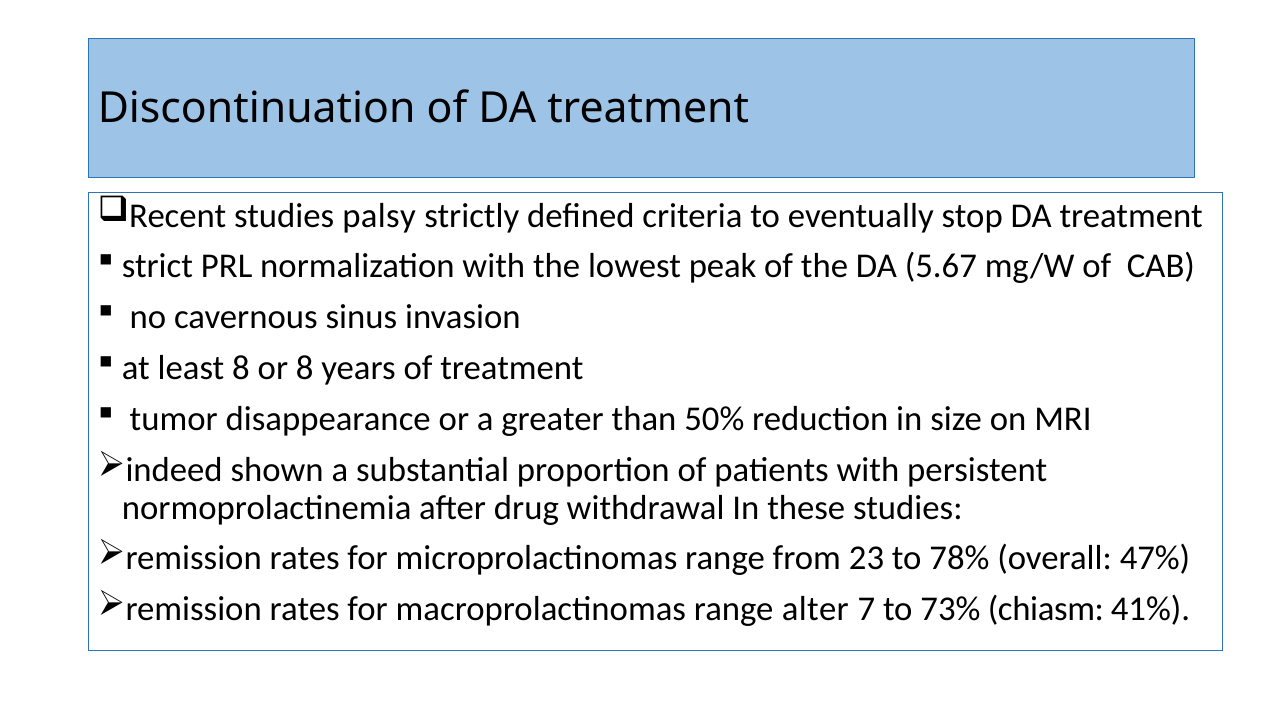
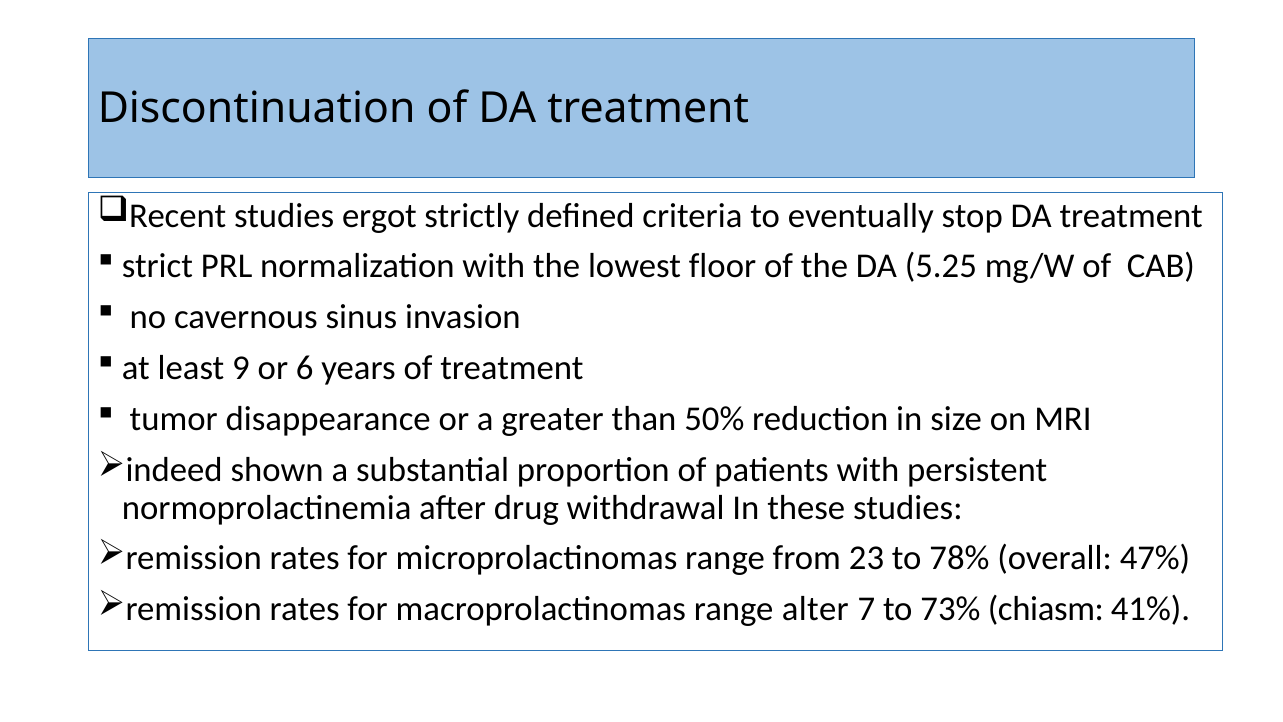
palsy: palsy -> ergot (379, 215)
peak: peak -> floor (723, 266)
5.67: 5.67 -> 5.25 (941, 266)
least 8: 8 -> 9 (241, 368)
or 8: 8 -> 6 (305, 368)
